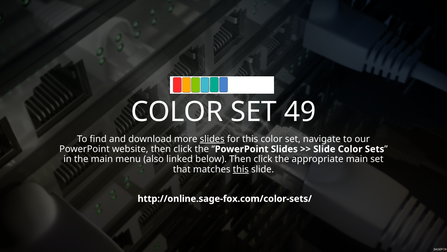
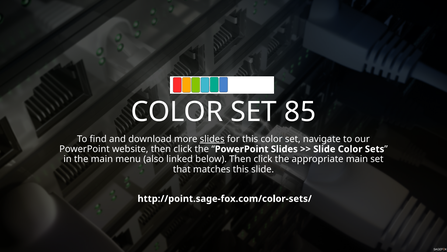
49: 49 -> 85 (300, 112)
this underline: present -> none (241, 169)
http://online.sage-fox.com/color-sets/: http://online.sage-fox.com/color-sets/ -> http://point.sage-fox.com/color-sets/ (225, 198)
